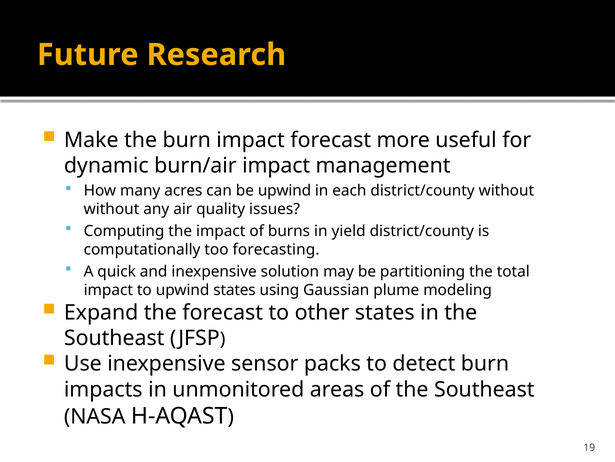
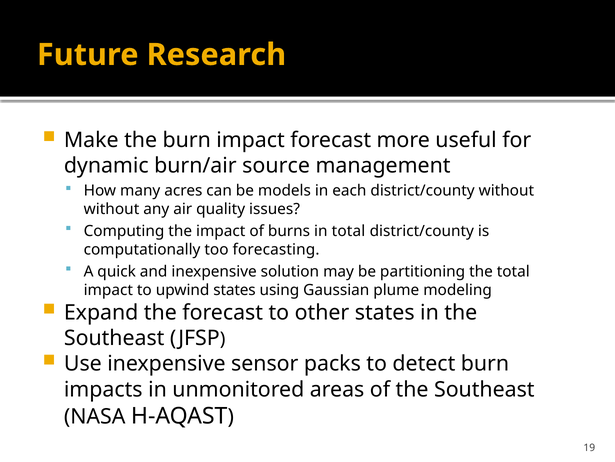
burn/air impact: impact -> source (276, 165)
be upwind: upwind -> models (284, 190)
in yield: yield -> total (349, 231)
